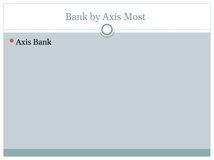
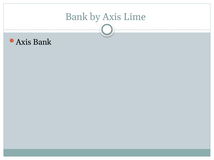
Most: Most -> Lime (135, 17)
